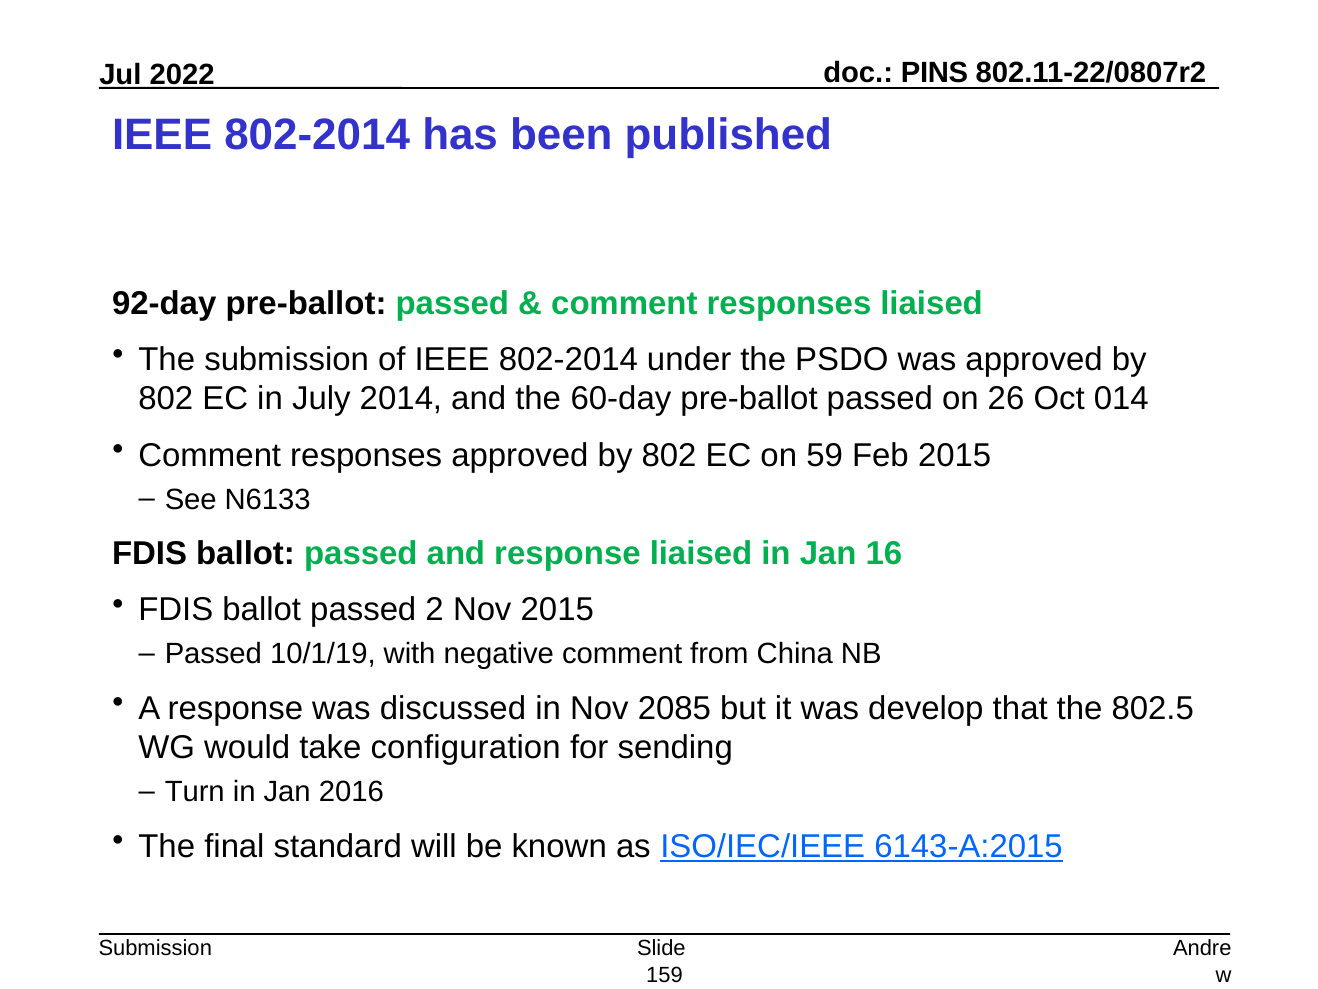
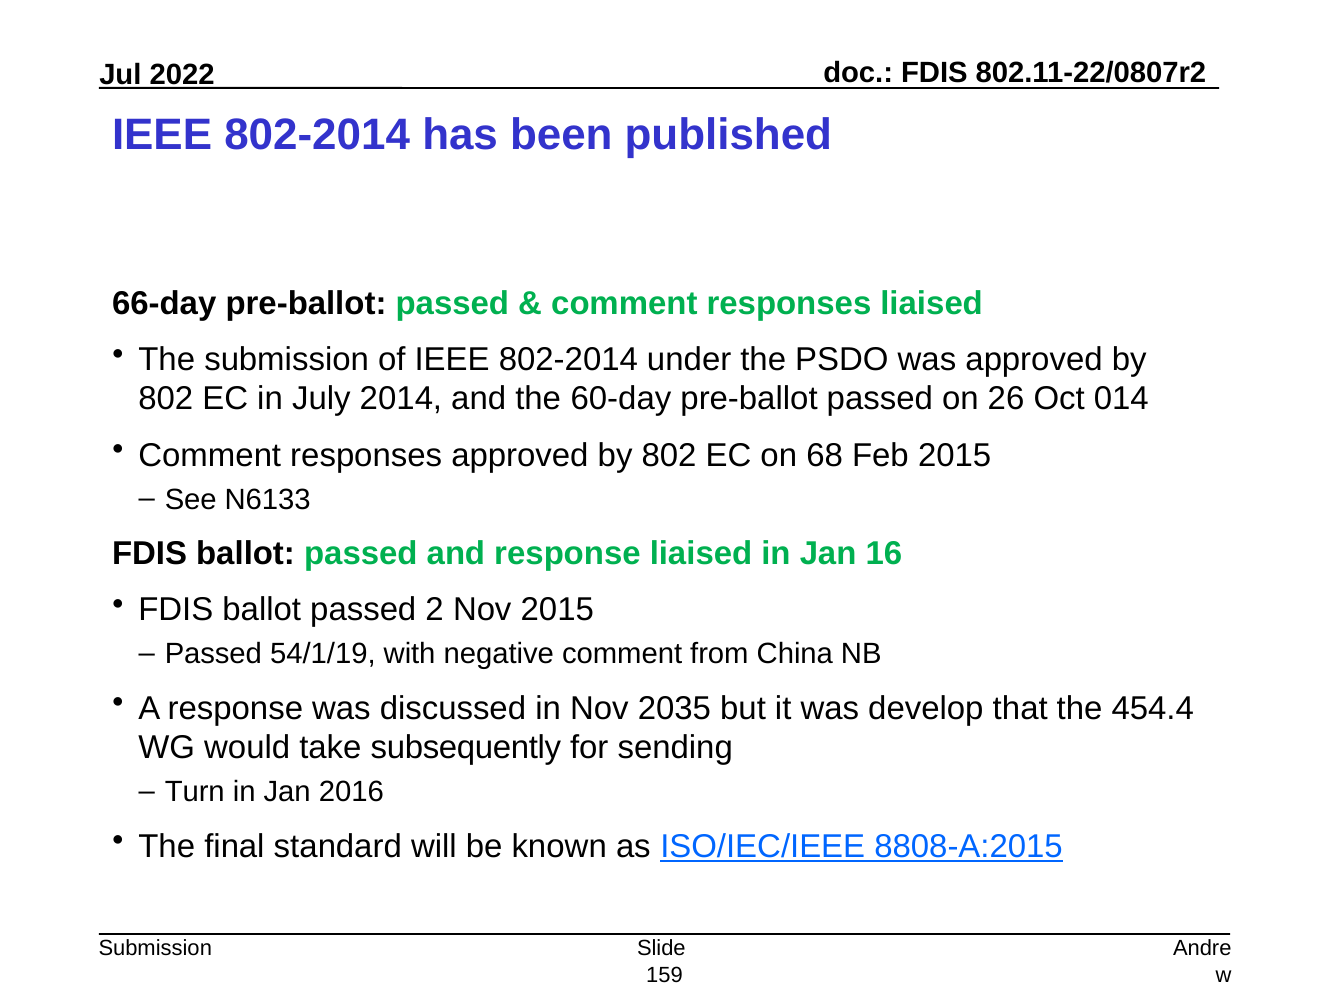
PINS: PINS -> FDIS (934, 72)
92-day: 92-day -> 66-day (164, 303)
59: 59 -> 68 (825, 455)
10/1/19: 10/1/19 -> 54/1/19 (323, 654)
2085: 2085 -> 2035 (674, 708)
802.5: 802.5 -> 454.4 (1153, 708)
configuration: configuration -> subsequently (466, 747)
6143-A:2015: 6143-A:2015 -> 8808-A:2015 (969, 846)
